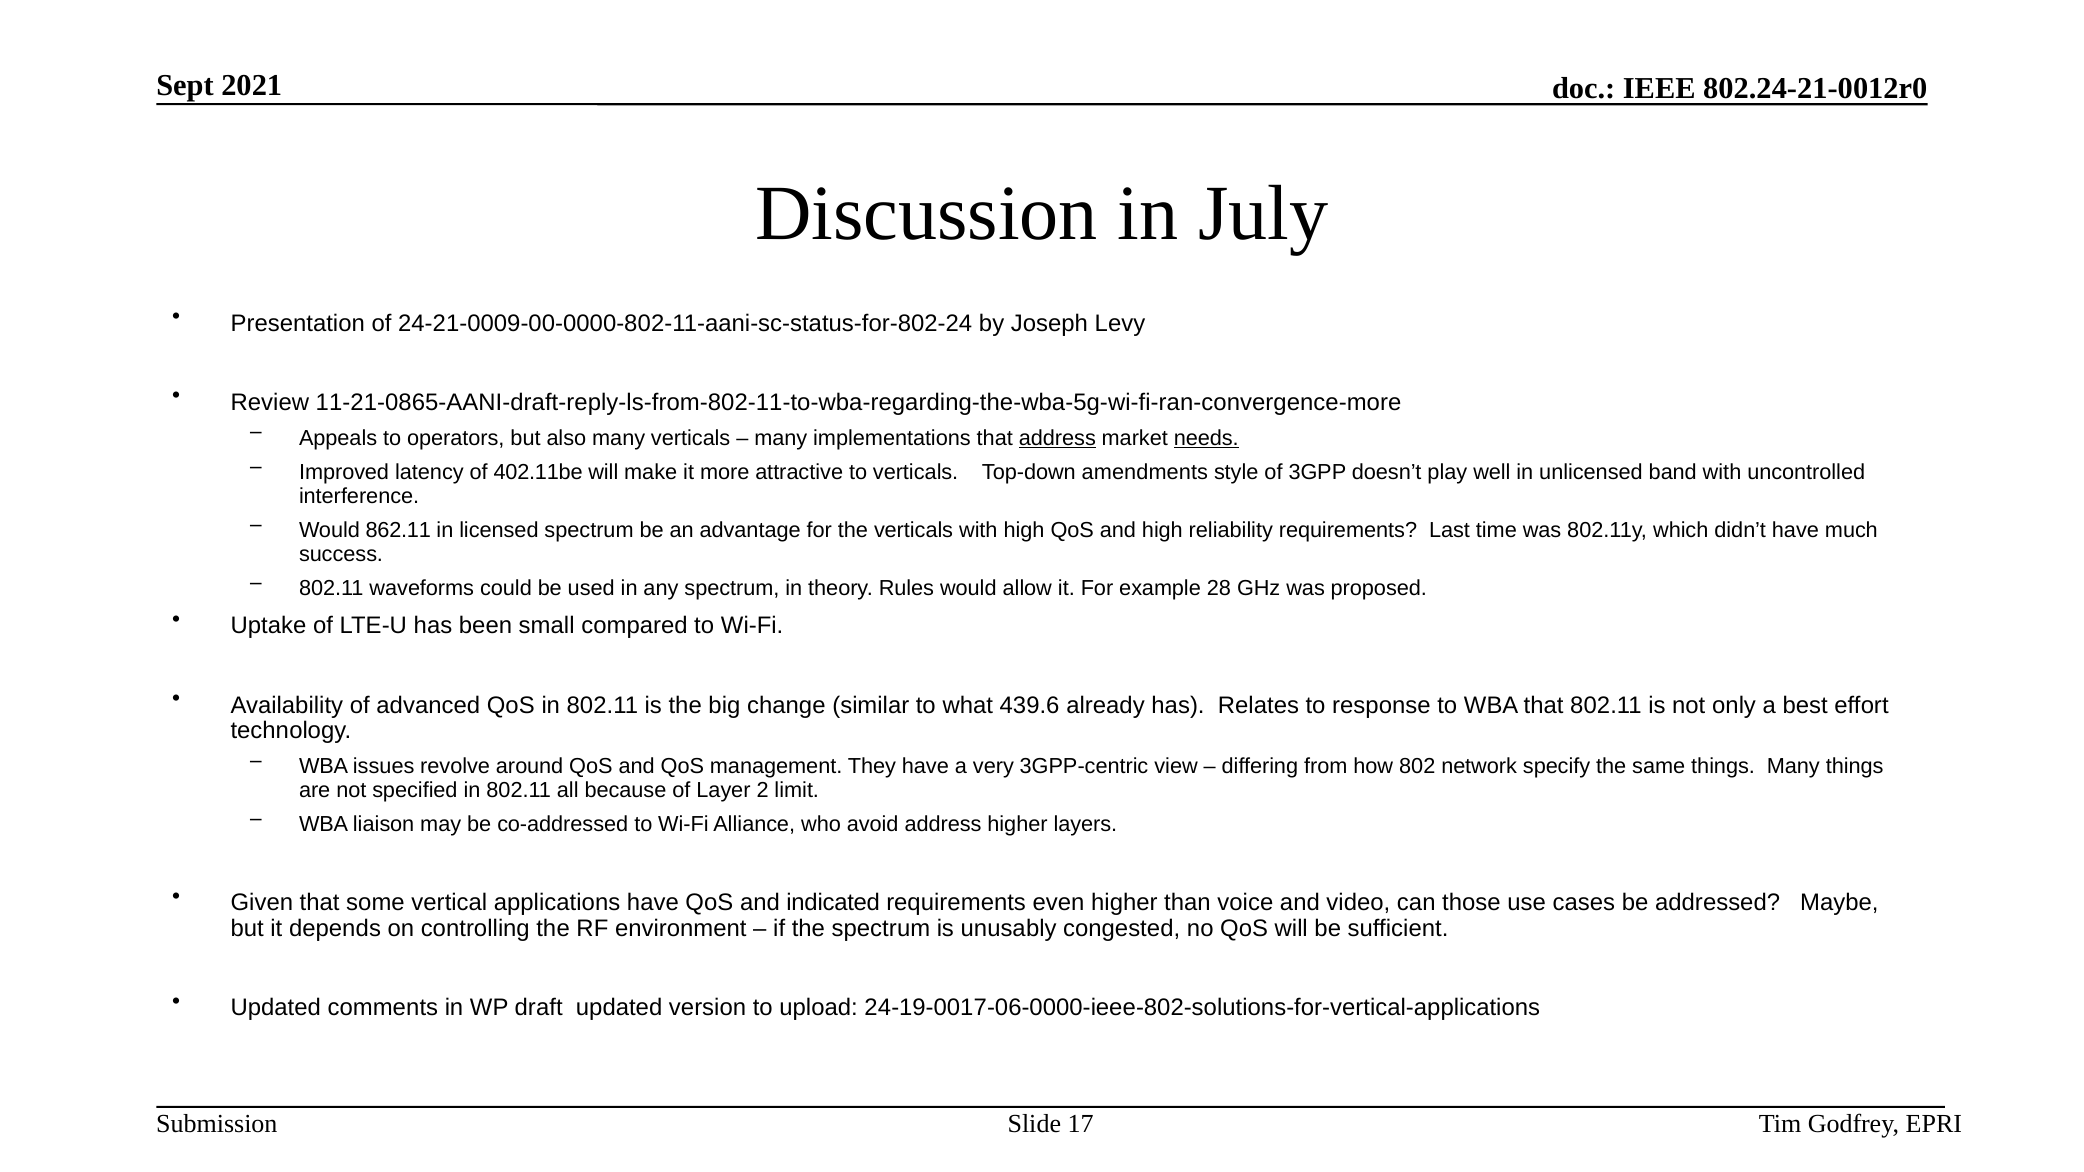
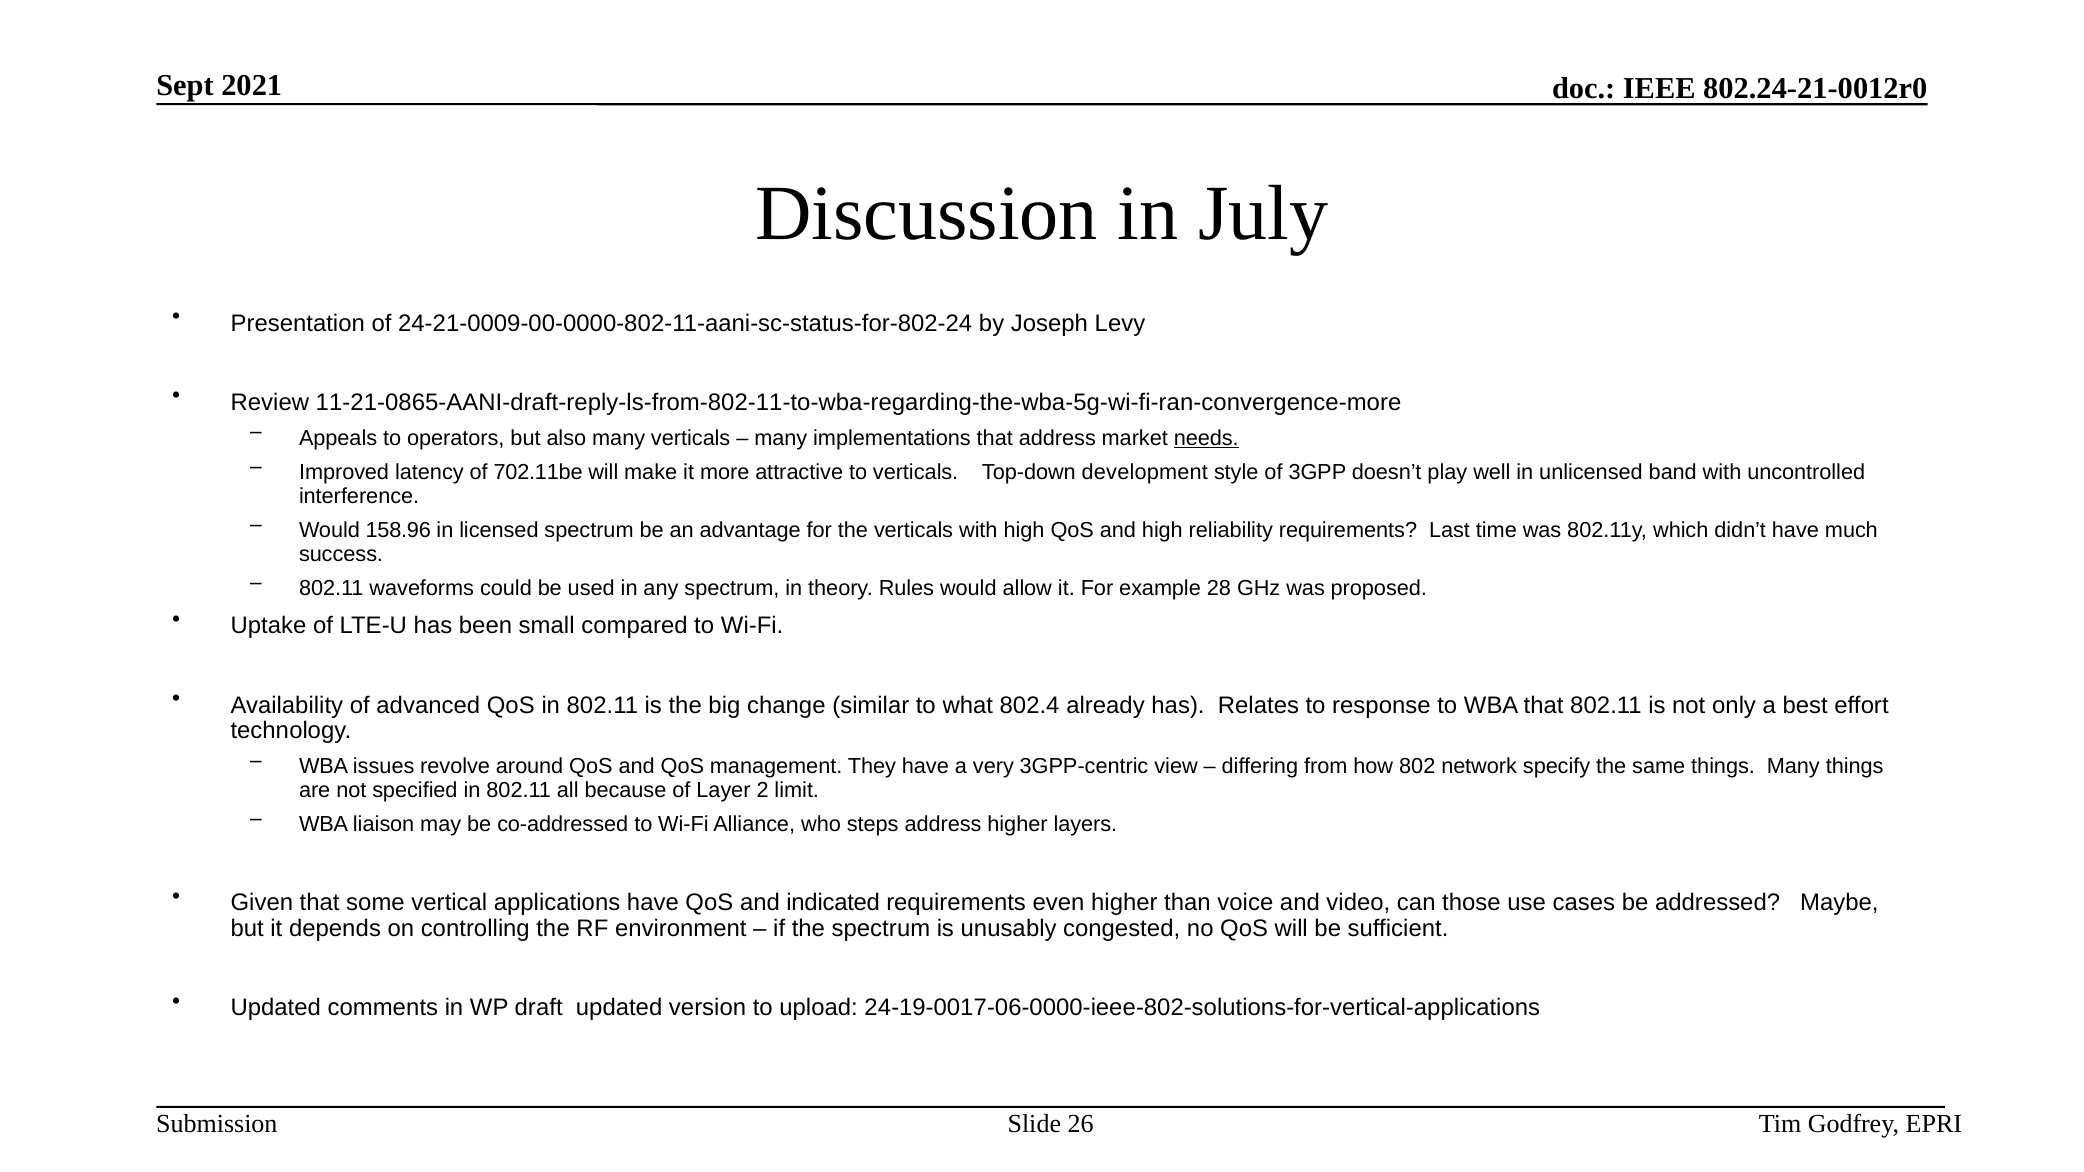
address underline: present -> none (1057, 438)
402.11be: 402.11be -> 702.11be (538, 473)
amendments: amendments -> development (1145, 473)
862.11: 862.11 -> 158.96 (398, 531)
439.6: 439.6 -> 802.4 (1030, 705)
avoid: avoid -> steps (873, 824)
17: 17 -> 26 (1081, 1124)
